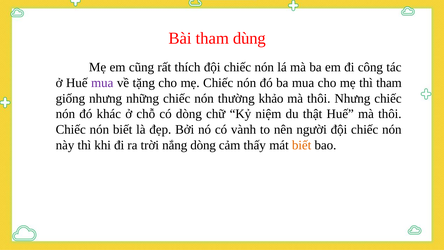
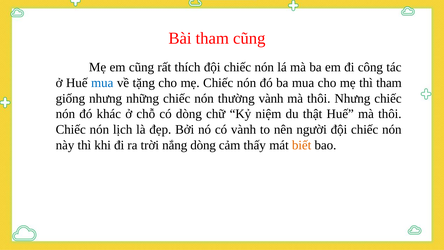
tham dùng: dùng -> cũng (249, 38)
mua colour: purple -> blue (102, 83)
thường khảo: khảo -> vành (271, 98)
nón biết: biết -> lịch (123, 129)
